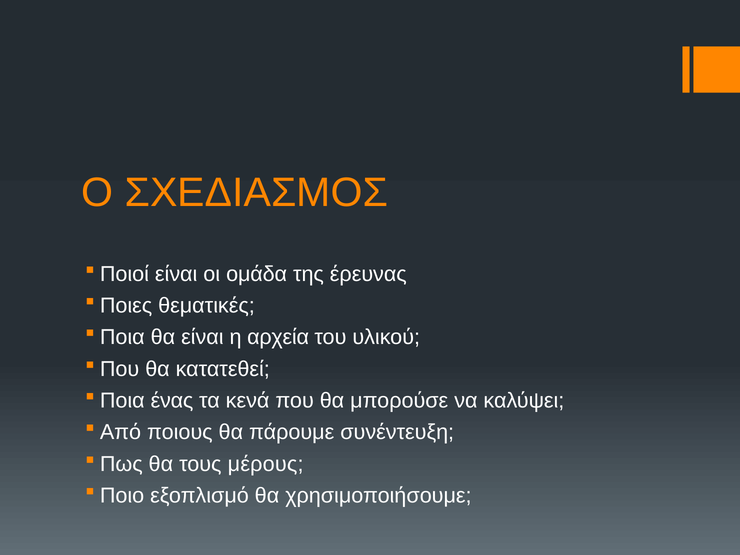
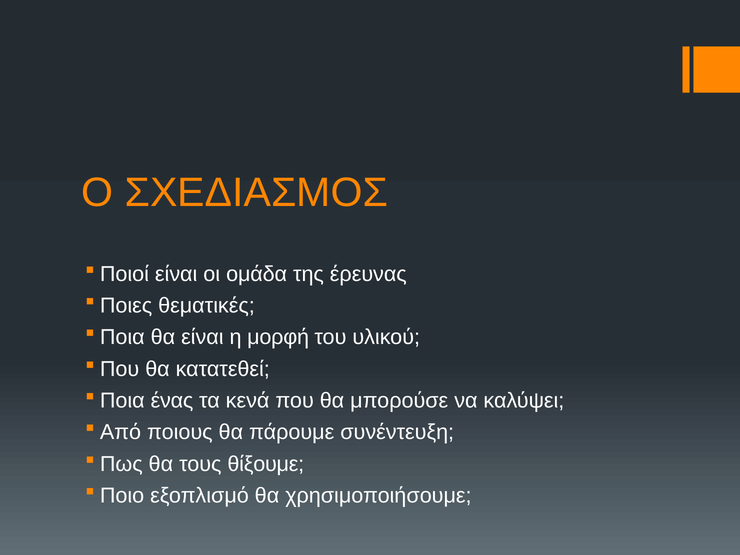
αρχεία: αρχεία -> μορφή (278, 337)
μέρους: μέρους -> θίξουμε (266, 464)
